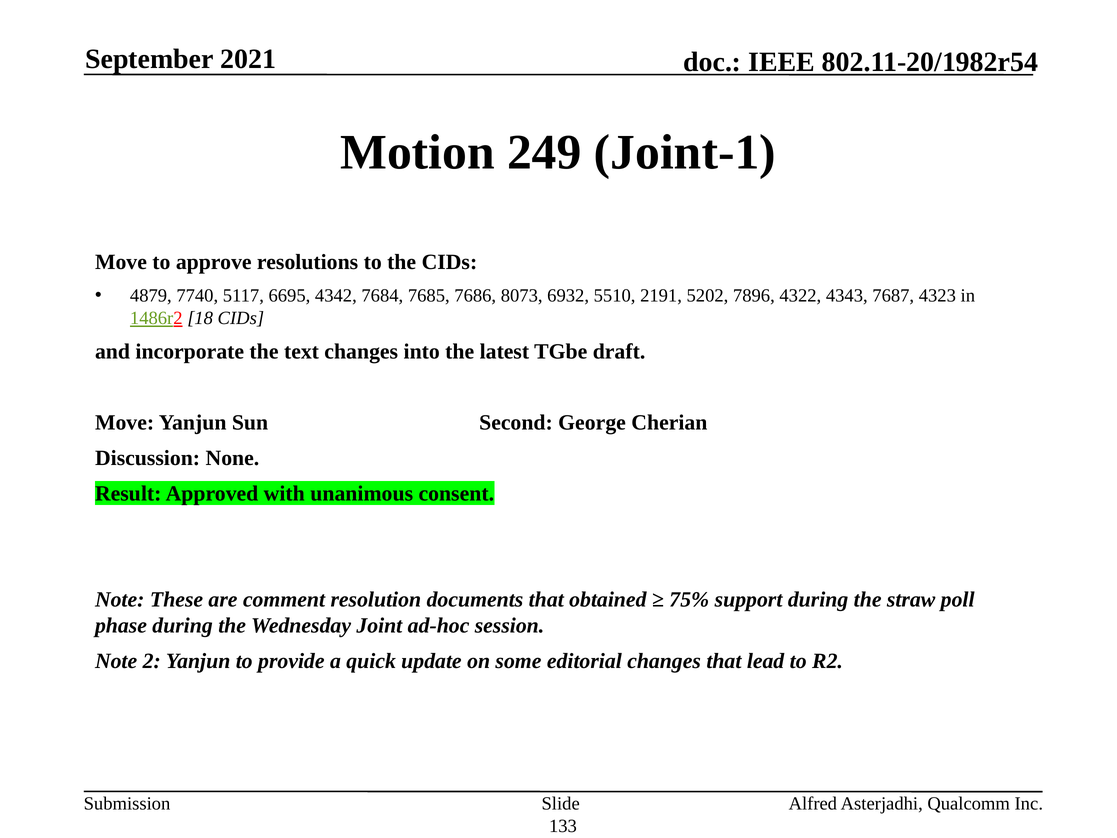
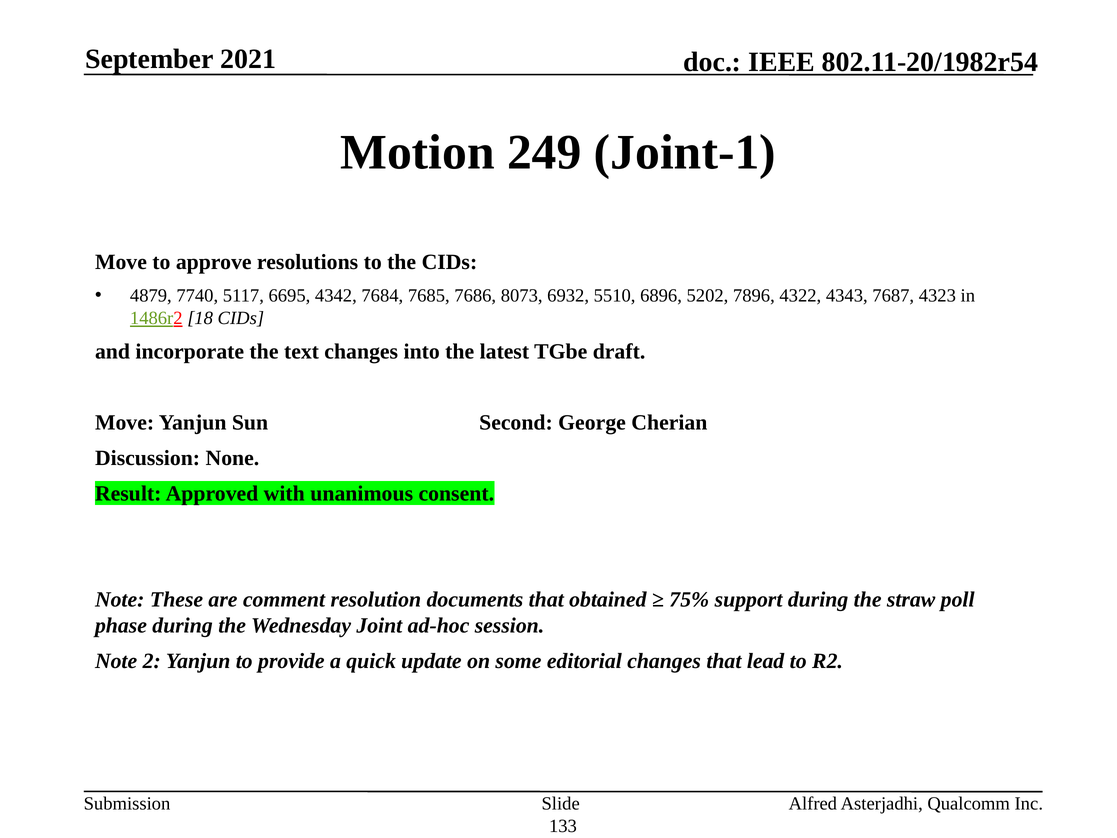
2191: 2191 -> 6896 (661, 295)
